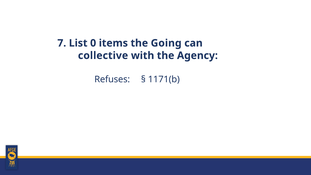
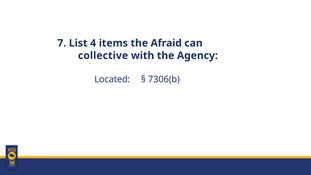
0: 0 -> 4 (93, 43)
Going: Going -> Afraid (166, 43)
Refuses: Refuses -> Located (112, 79)
1171(b: 1171(b -> 7306(b (164, 79)
